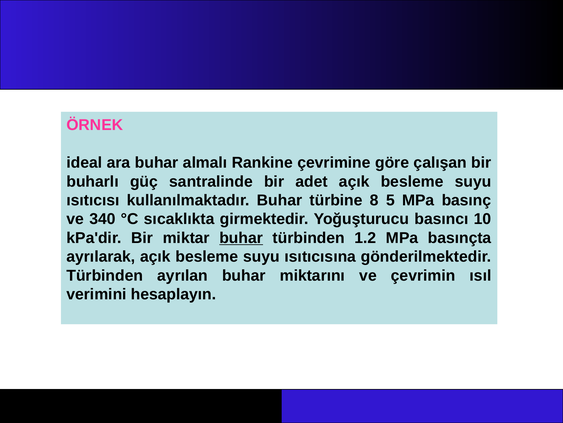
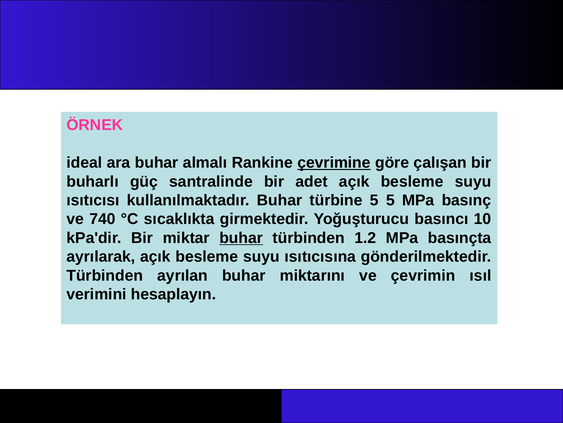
çevrimine underline: none -> present (334, 162)
türbine 8: 8 -> 5 (374, 200)
340: 340 -> 740 (102, 219)
